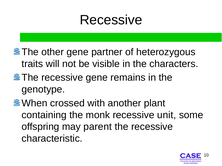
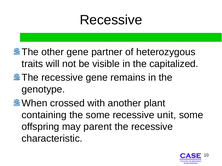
characters: characters -> capitalized (174, 64)
the monk: monk -> some (98, 115)
